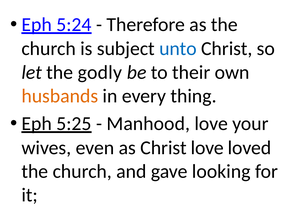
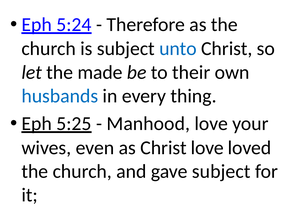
godly: godly -> made (100, 72)
husbands colour: orange -> blue (60, 96)
gave looking: looking -> subject (221, 171)
